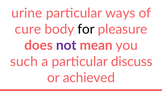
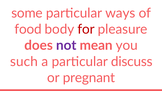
urine: urine -> some (27, 13)
cure: cure -> food (28, 29)
for colour: black -> red (86, 29)
achieved: achieved -> pregnant (89, 78)
